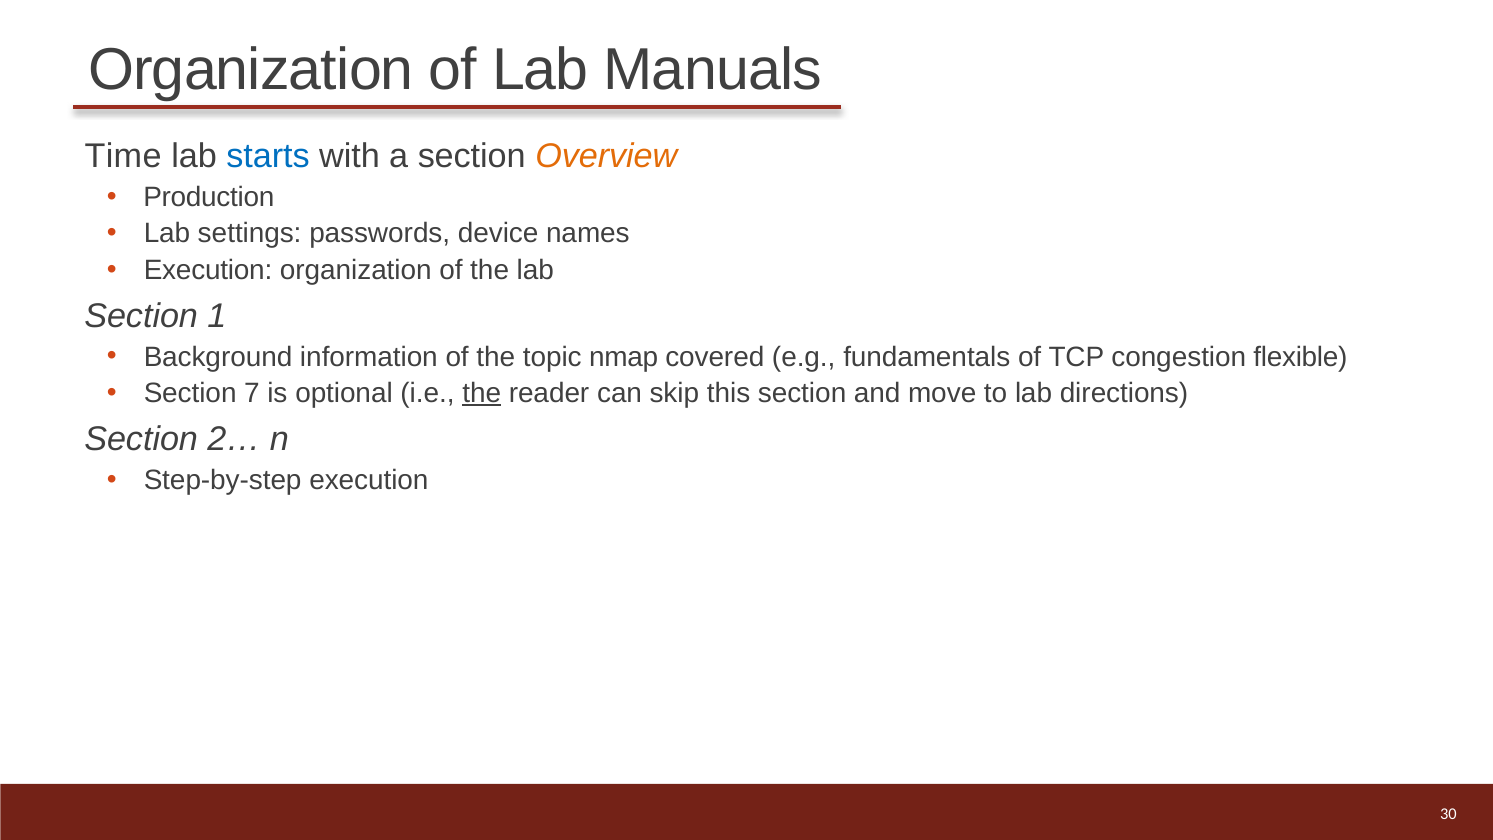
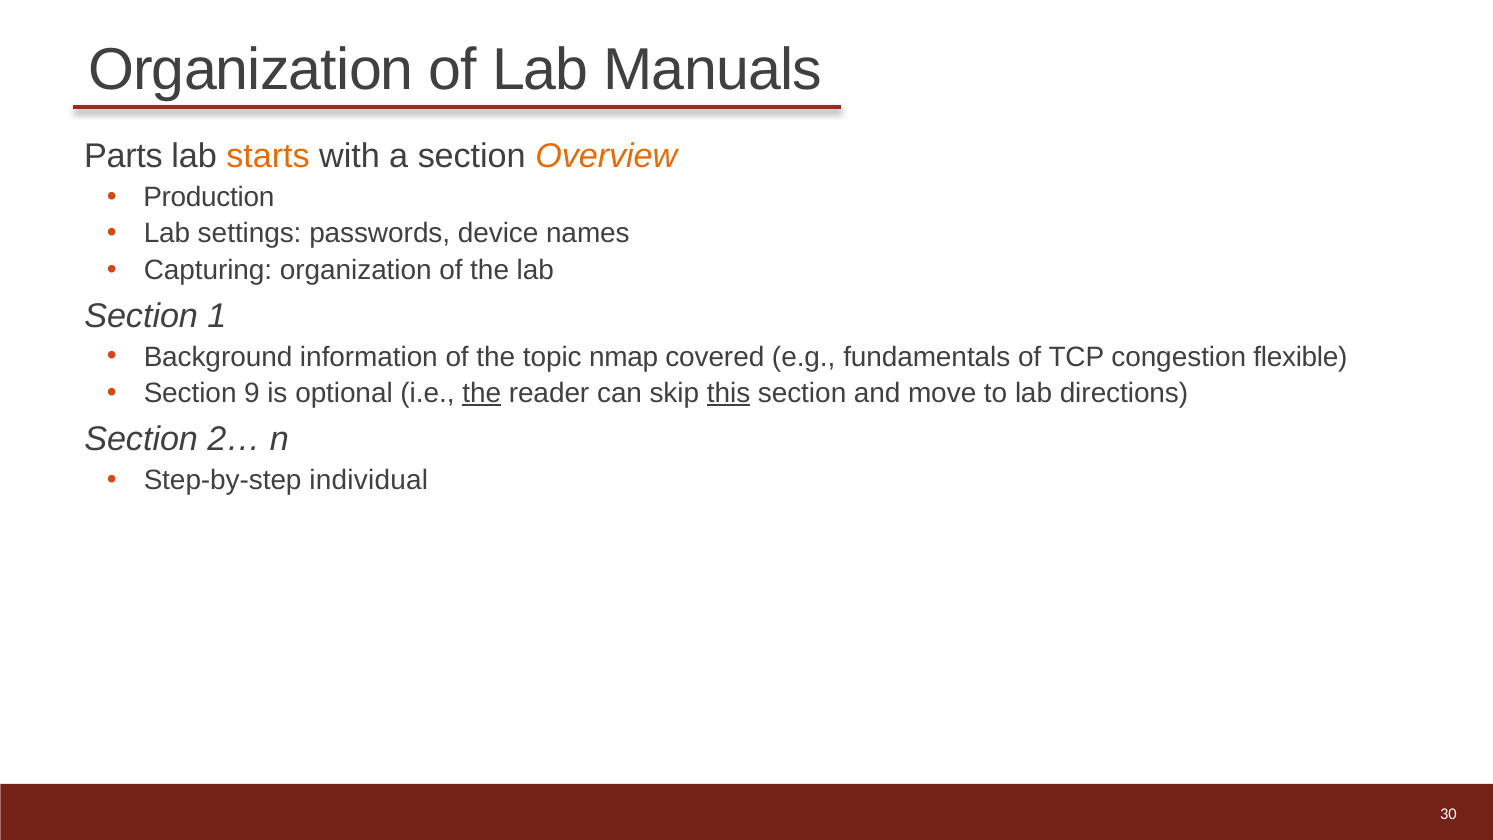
Time: Time -> Parts (123, 156)
starts colour: blue -> orange (268, 156)
Execution: Execution -> Capturing (208, 270)
7: 7 -> 9 (252, 393)
this underline: none -> present (729, 393)
Step-by-step execution: execution -> individual (369, 480)
